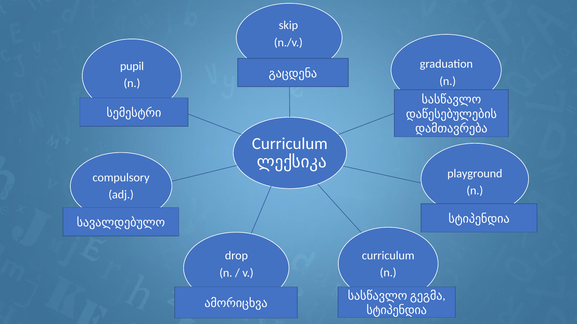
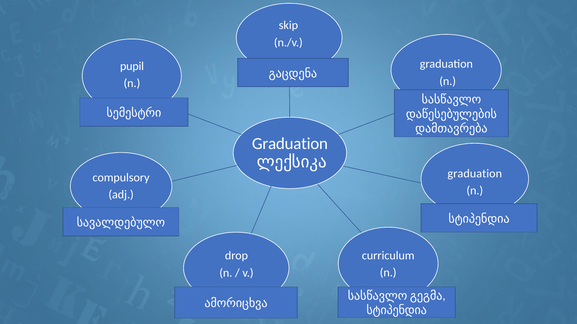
Curriculum: Curriculum -> Graduation (290, 144)
playground: playground -> graduation (475, 174)
